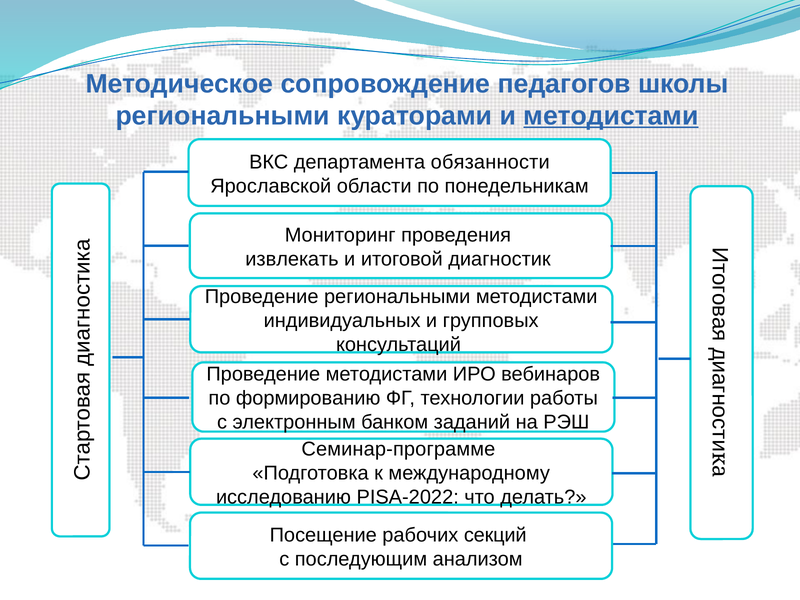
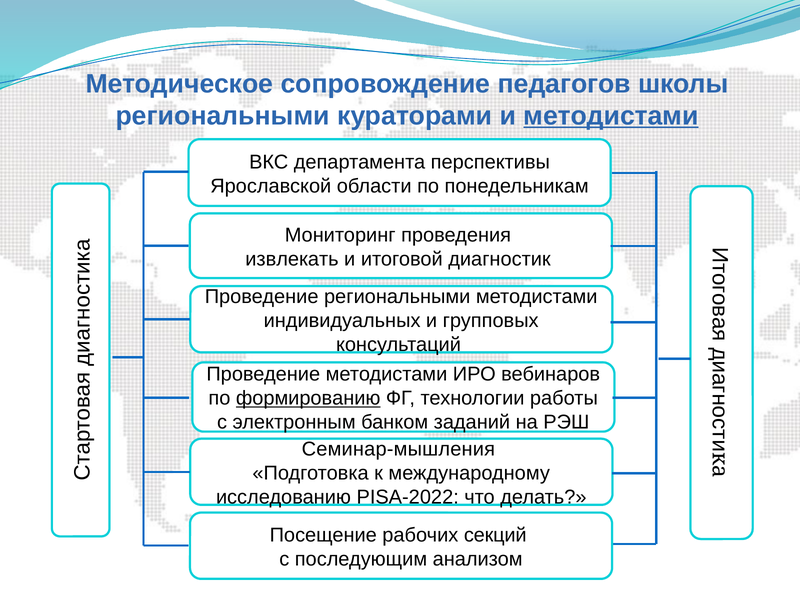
обязанности: обязанности -> перспективы (490, 162)
формированию underline: none -> present (308, 398)
Семинар-программе: Семинар-программе -> Семинар-мышления (398, 449)
